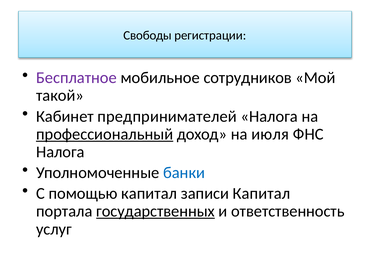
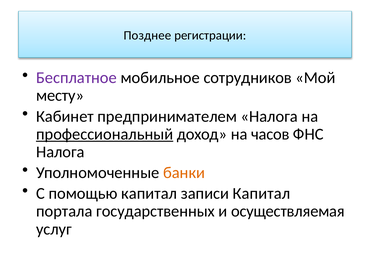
Свободы: Свободы -> Позднее (147, 35)
такой: такой -> месту (60, 95)
предпринимателей: предпринимателей -> предпринимателем (167, 116)
июля: июля -> часов (270, 134)
банки colour: blue -> orange (184, 172)
государственных underline: present -> none (155, 211)
ответственность: ответственность -> осуществляемая (288, 211)
